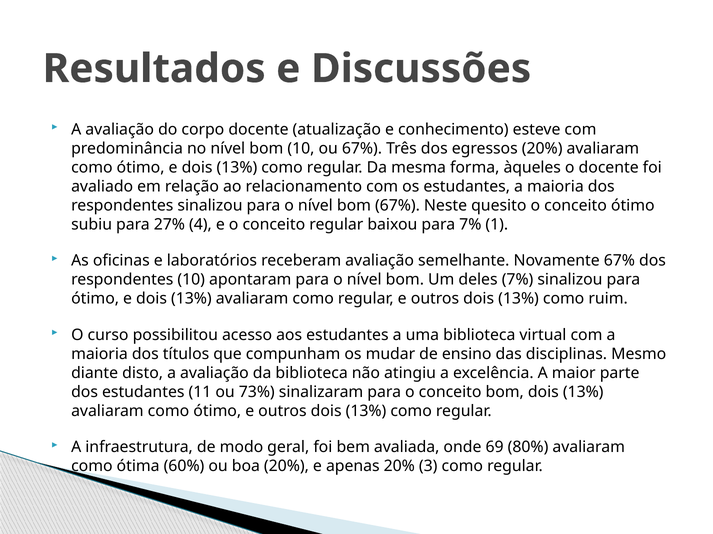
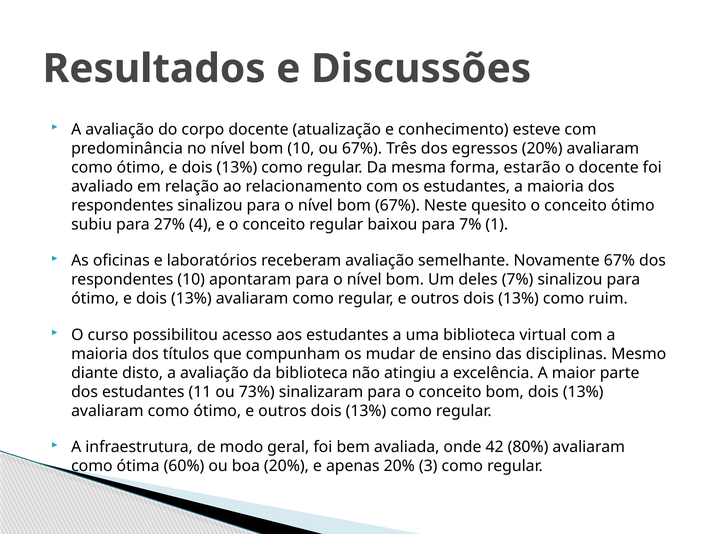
àqueles: àqueles -> estarão (532, 168)
69: 69 -> 42 (495, 448)
